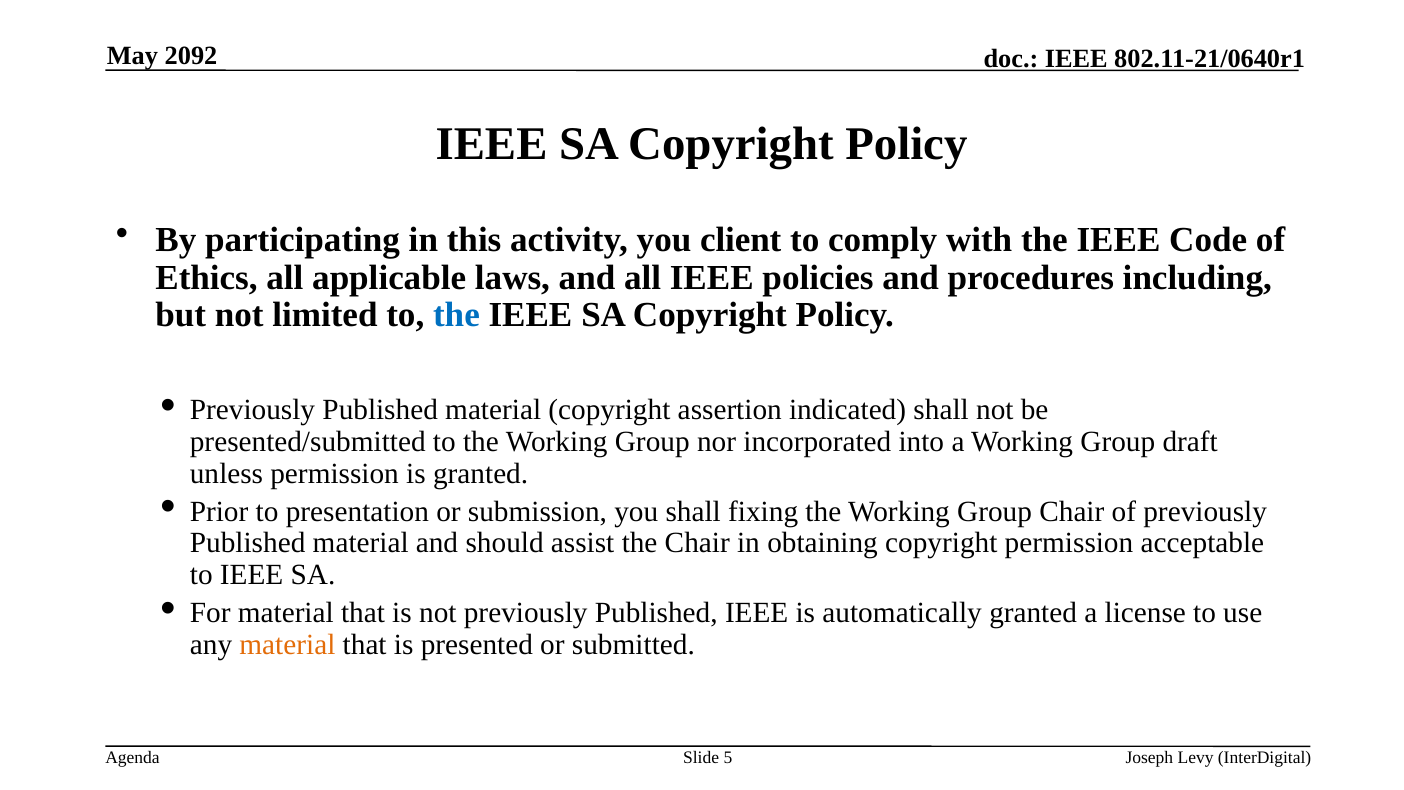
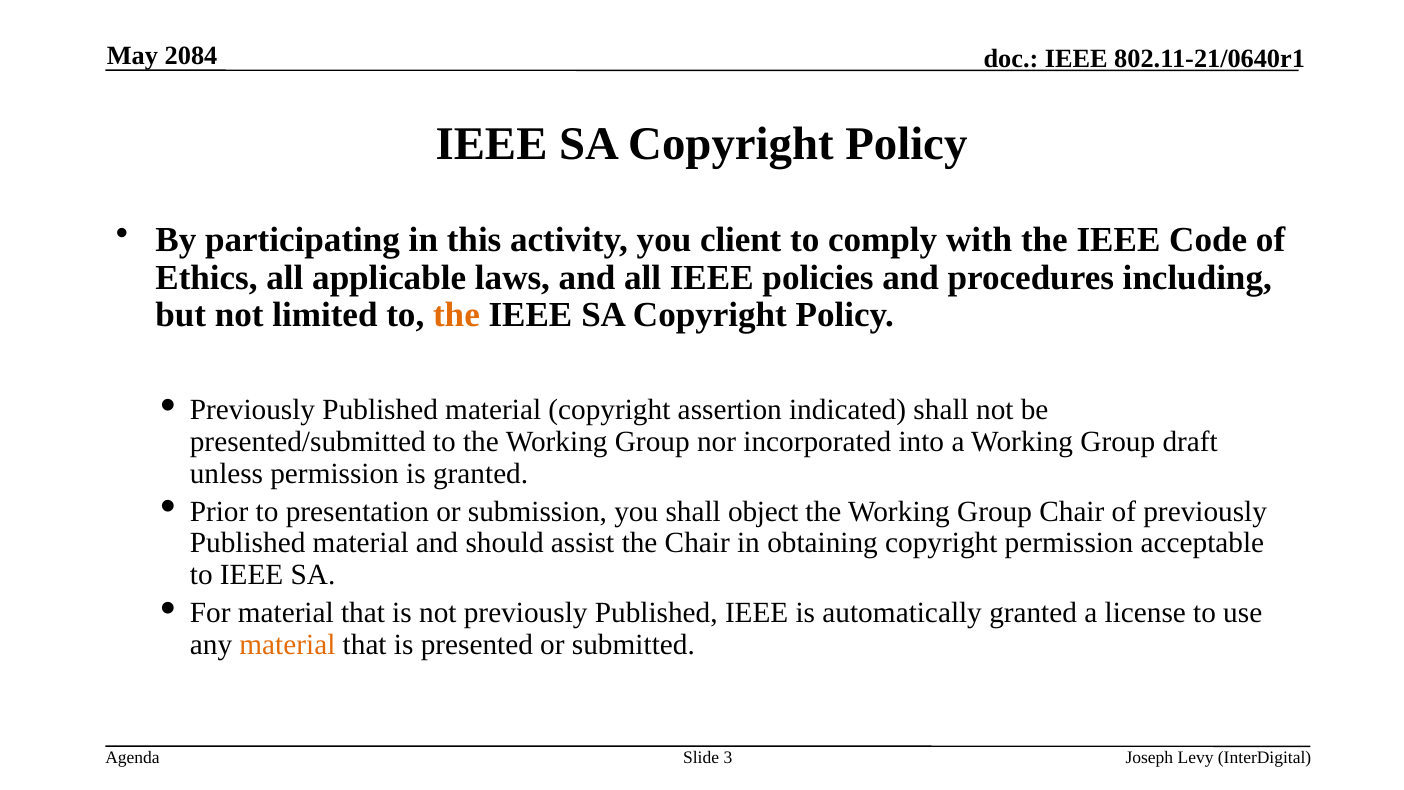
2092: 2092 -> 2084 (191, 56)
the colour: blue -> orange (456, 315)
fixing: fixing -> object (763, 511)
5: 5 -> 3 (728, 757)
